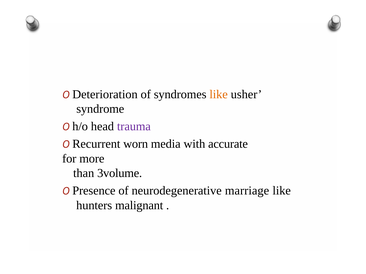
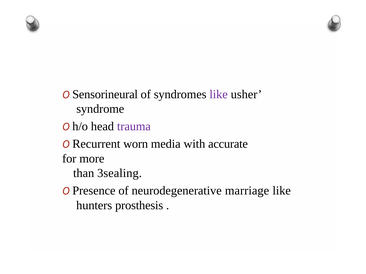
Deterioration: Deterioration -> Sensorineural (105, 94)
like colour: orange -> purple (219, 94)
3volume: 3volume -> 3sealing (120, 173)
malignant: malignant -> prosthesis (139, 206)
